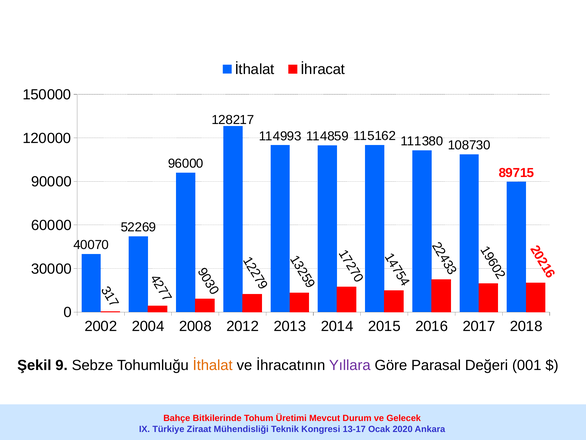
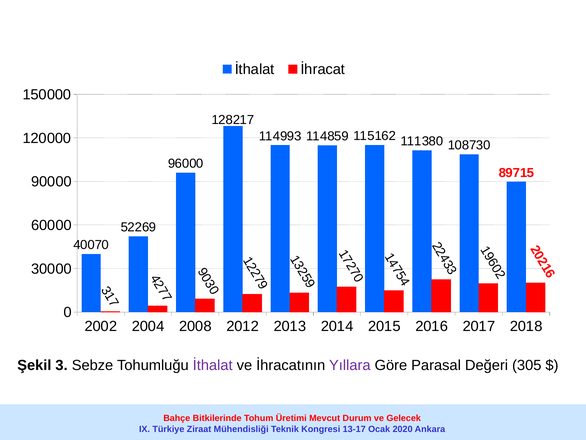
Şekil 9: 9 -> 3 (62, 365)
İthalat colour: orange -> purple (213, 365)
001: 001 -> 305 (527, 365)
